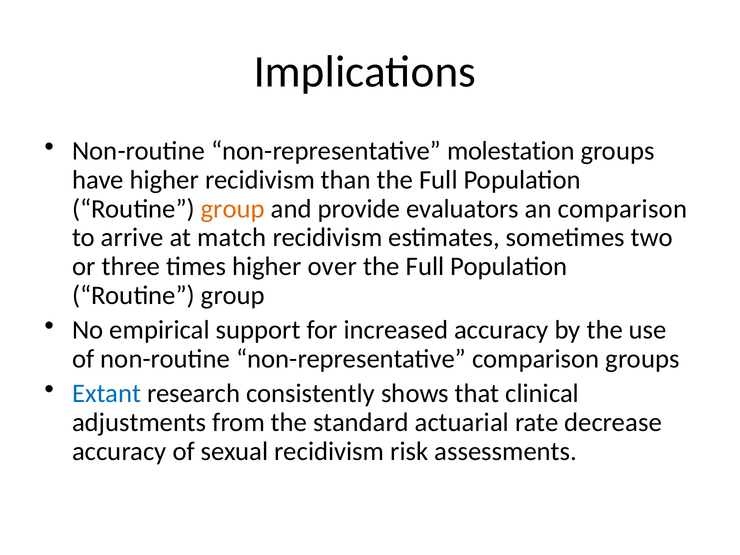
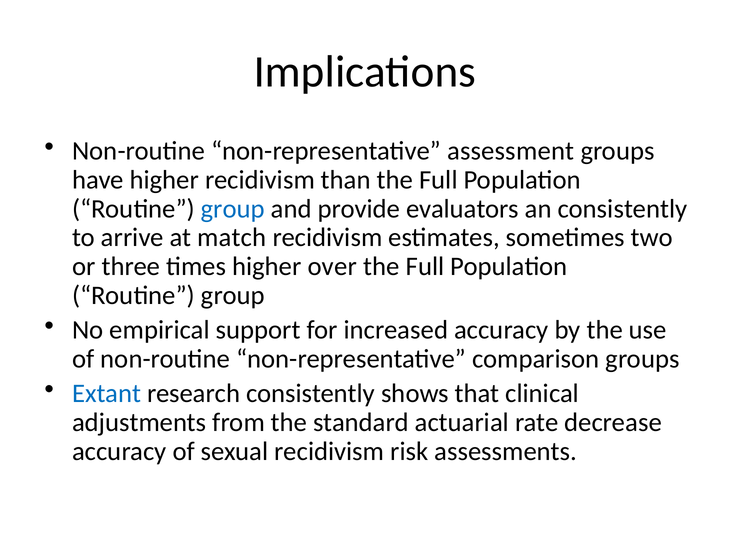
molestation: molestation -> assessment (511, 151)
group colour: orange -> blue (233, 209)
an comparison: comparison -> consistently (622, 209)
